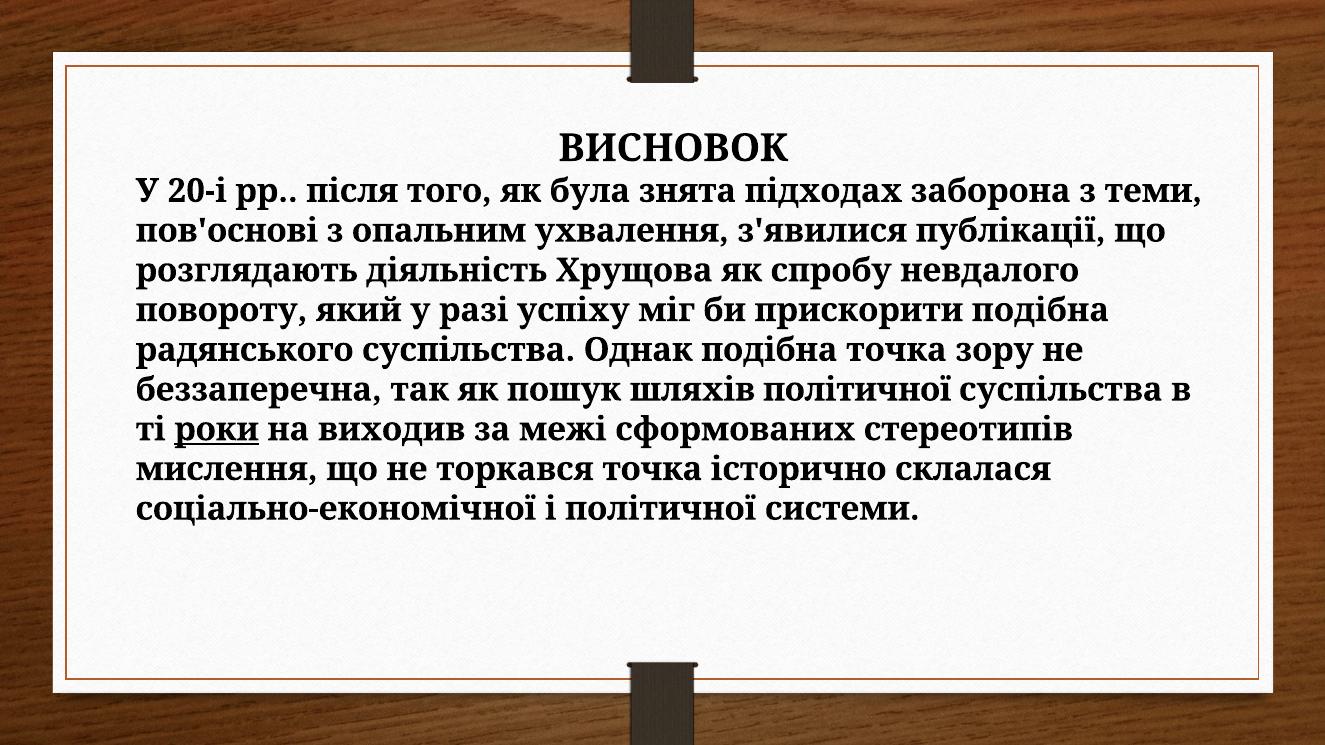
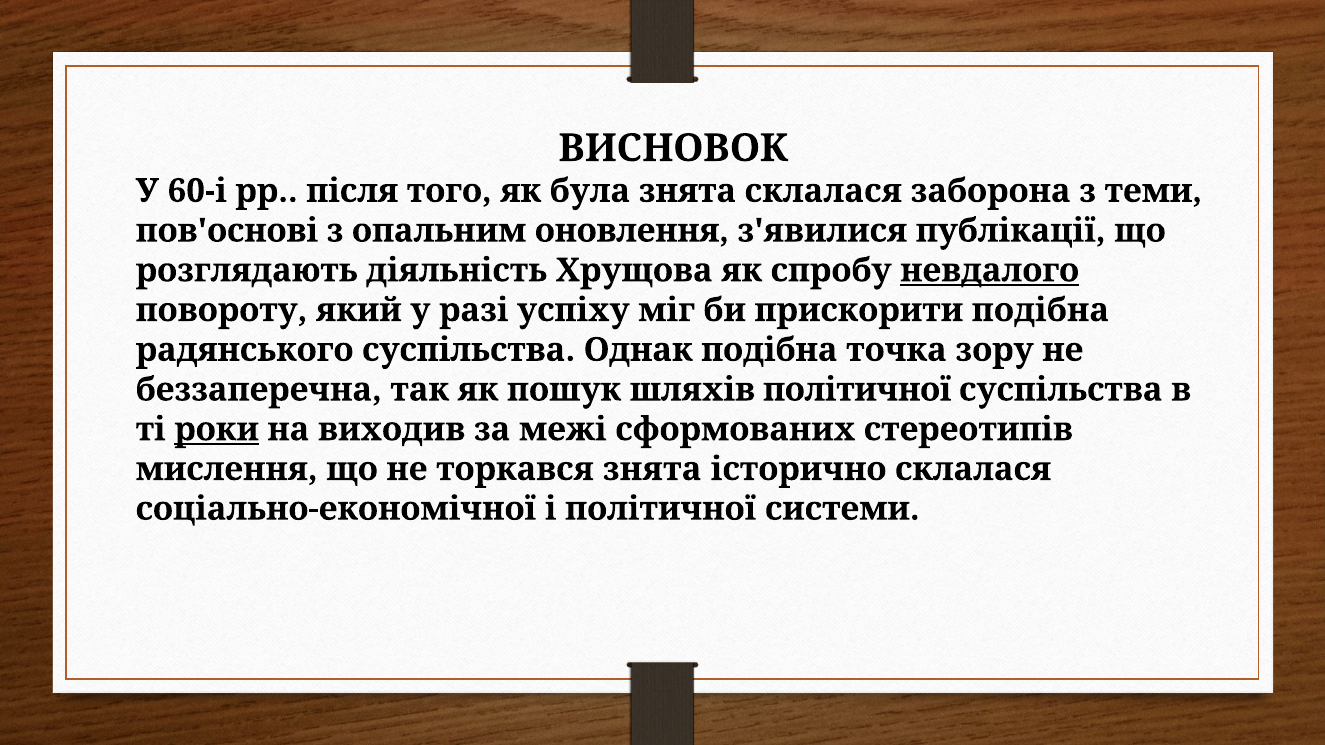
20-і: 20-і -> 60-і (197, 191)
знята підходах: підходах -> склалася (823, 191)
ухвалення: ухвалення -> оновлення (632, 231)
невдалого underline: none -> present (990, 271)
торкався точка: точка -> знята (652, 469)
